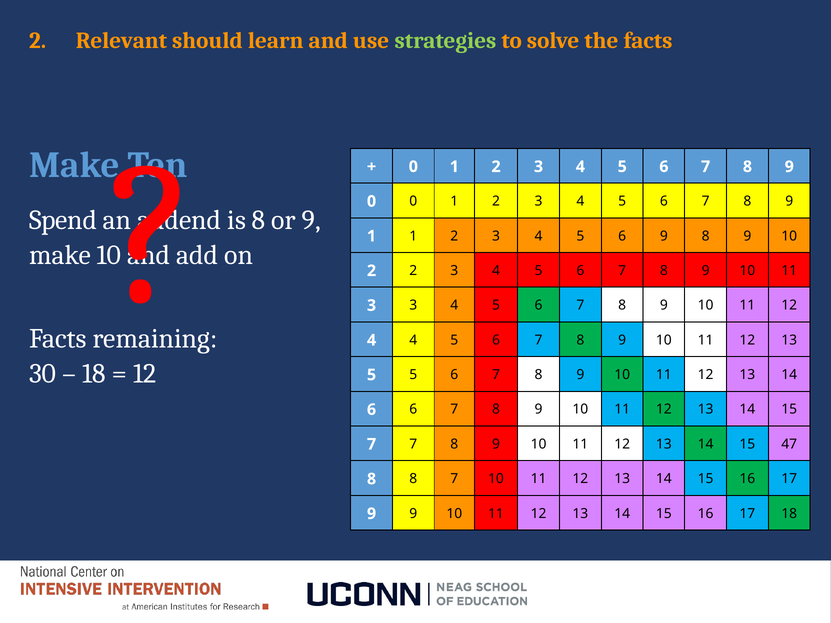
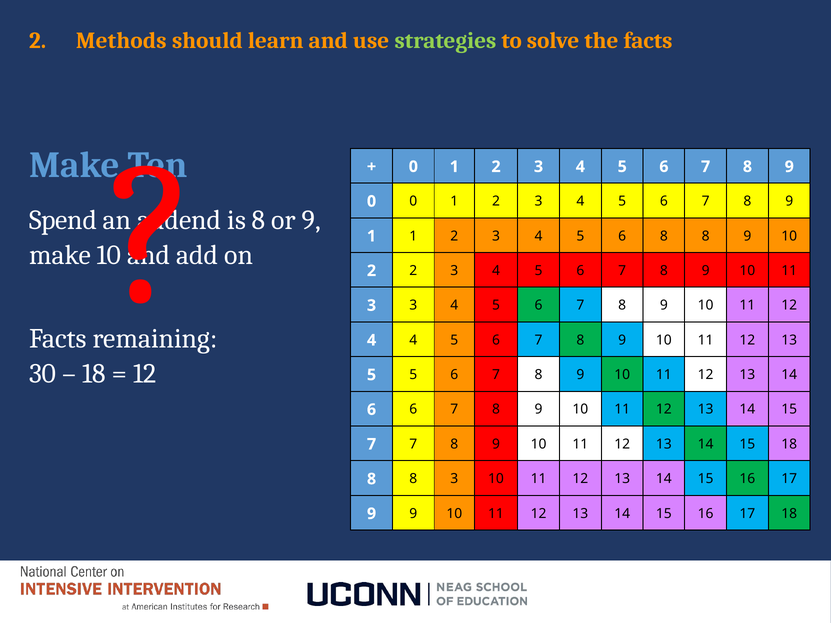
Relevant: Relevant -> Methods (121, 41)
6 9: 9 -> 8 (664, 236)
15 47: 47 -> 18 (789, 444)
8 7: 7 -> 3 (454, 479)
